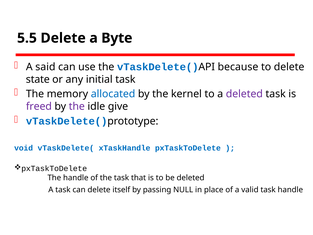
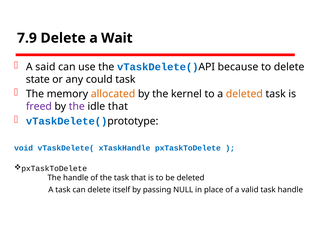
5.5: 5.5 -> 7.9 (27, 38)
Byte: Byte -> Wait (117, 38)
initial: initial -> could (99, 79)
allocated colour: blue -> orange (113, 94)
deleted colour: purple -> orange (244, 94)
idle give: give -> that (118, 106)
